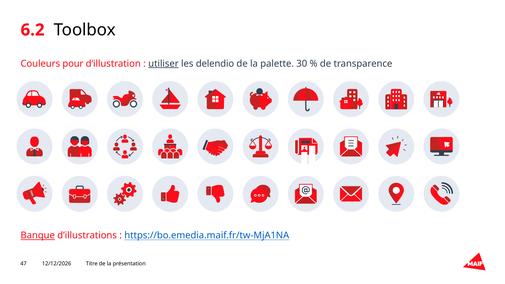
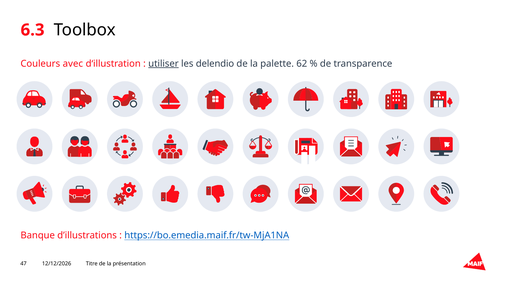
6.2: 6.2 -> 6.3 (33, 30)
pour: pour -> avec (73, 64)
30: 30 -> 62 (302, 64)
Banque underline: present -> none (38, 236)
